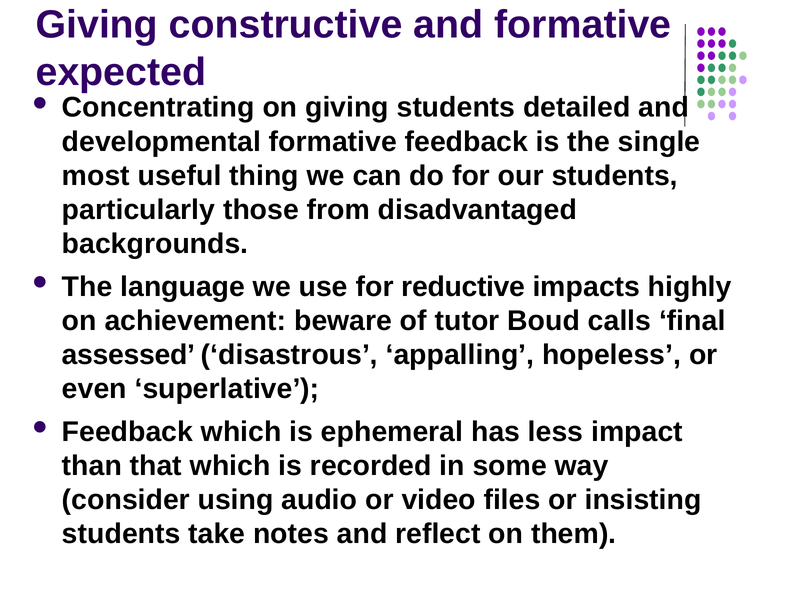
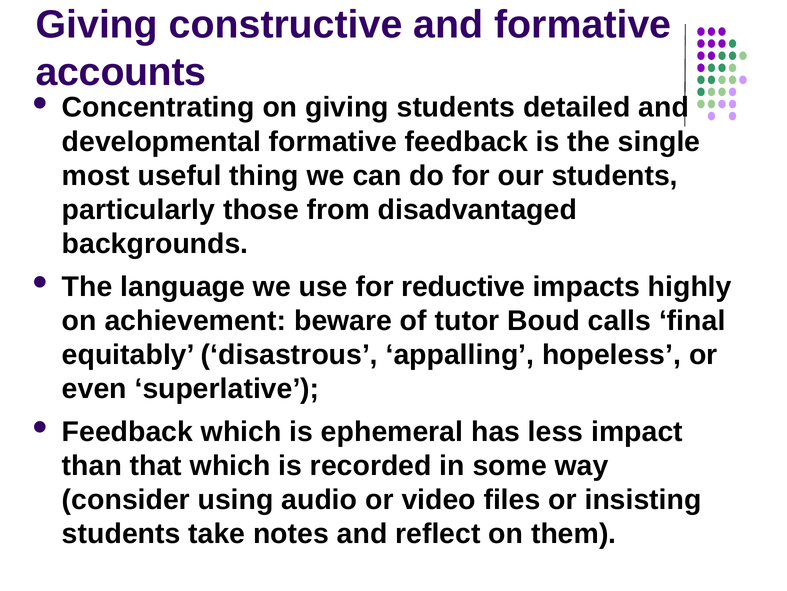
expected: expected -> accounts (121, 72)
assessed: assessed -> equitably (128, 354)
